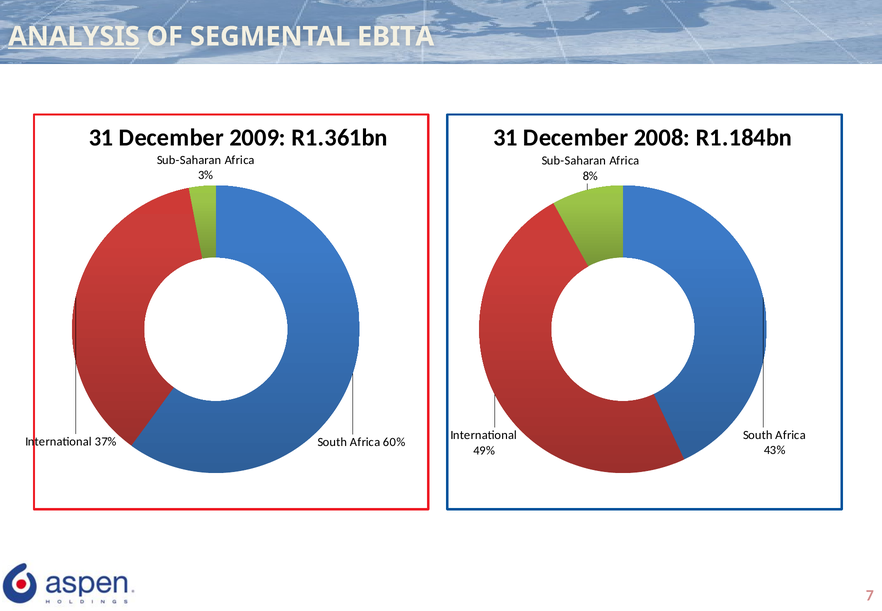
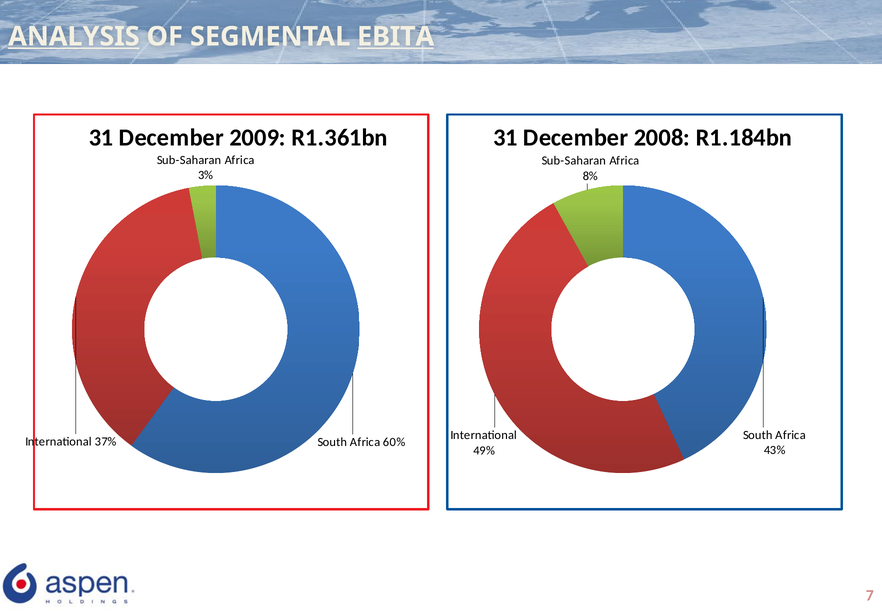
EBITA underline: none -> present (396, 36)
